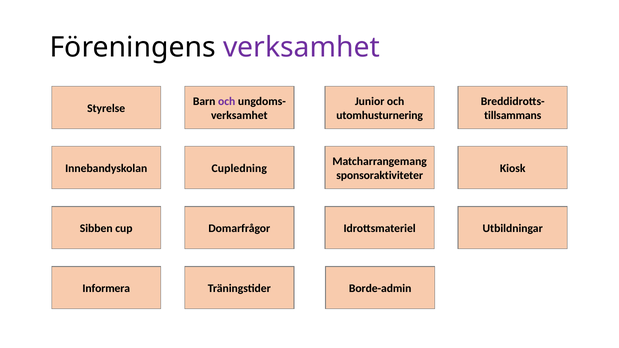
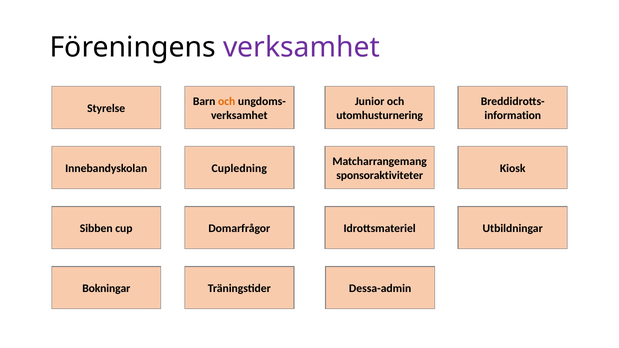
och colour: purple -> orange (227, 101)
tillsammans: tillsammans -> information (513, 115)
Informera: Informera -> Bokningar (106, 289)
Borde-admin: Borde-admin -> Dessa-admin (380, 289)
